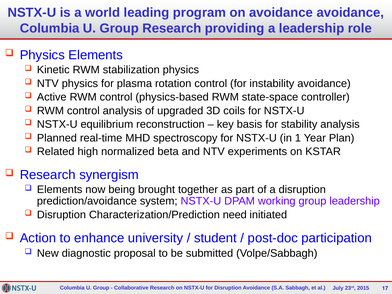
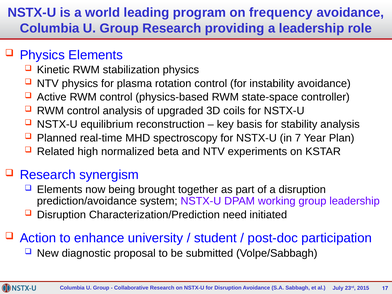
on avoidance: avoidance -> frequency (281, 13)
1: 1 -> 7 (298, 138)
